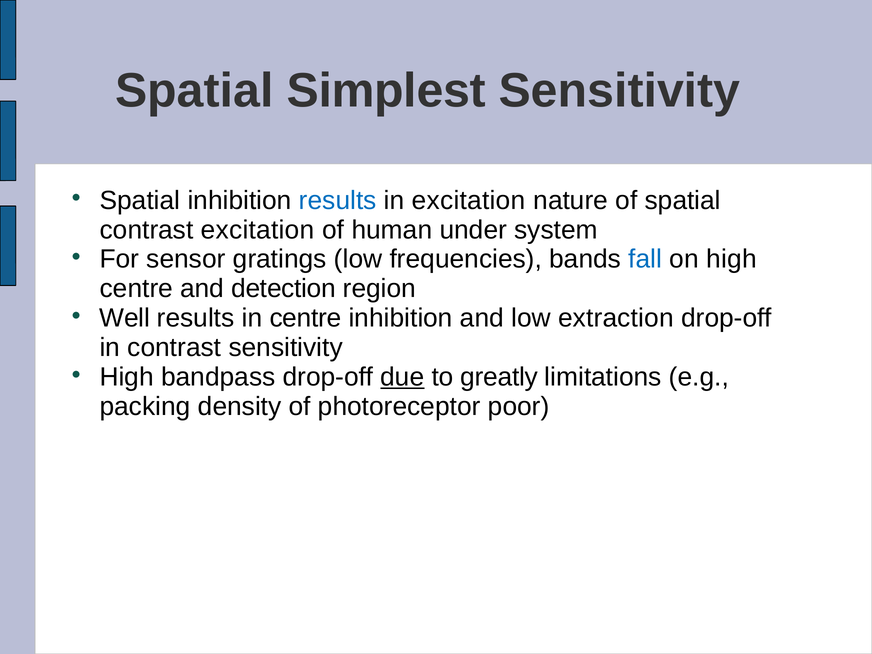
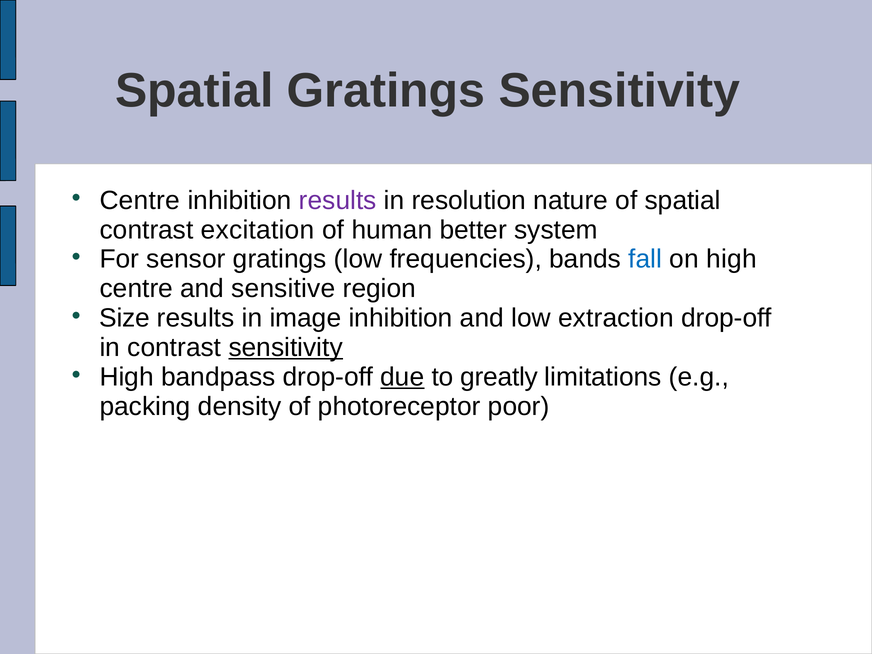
Spatial Simplest: Simplest -> Gratings (386, 91)
Spatial: Spatial -> Centre (140, 200)
results colour: blue -> purple (338, 200)
in excitation: excitation -> resolution (469, 200)
under: under -> better (473, 230)
detection: detection -> sensitive (283, 289)
Well: Well -> Size (125, 318)
in centre: centre -> image (305, 318)
sensitivity underline: none -> present (286, 348)
